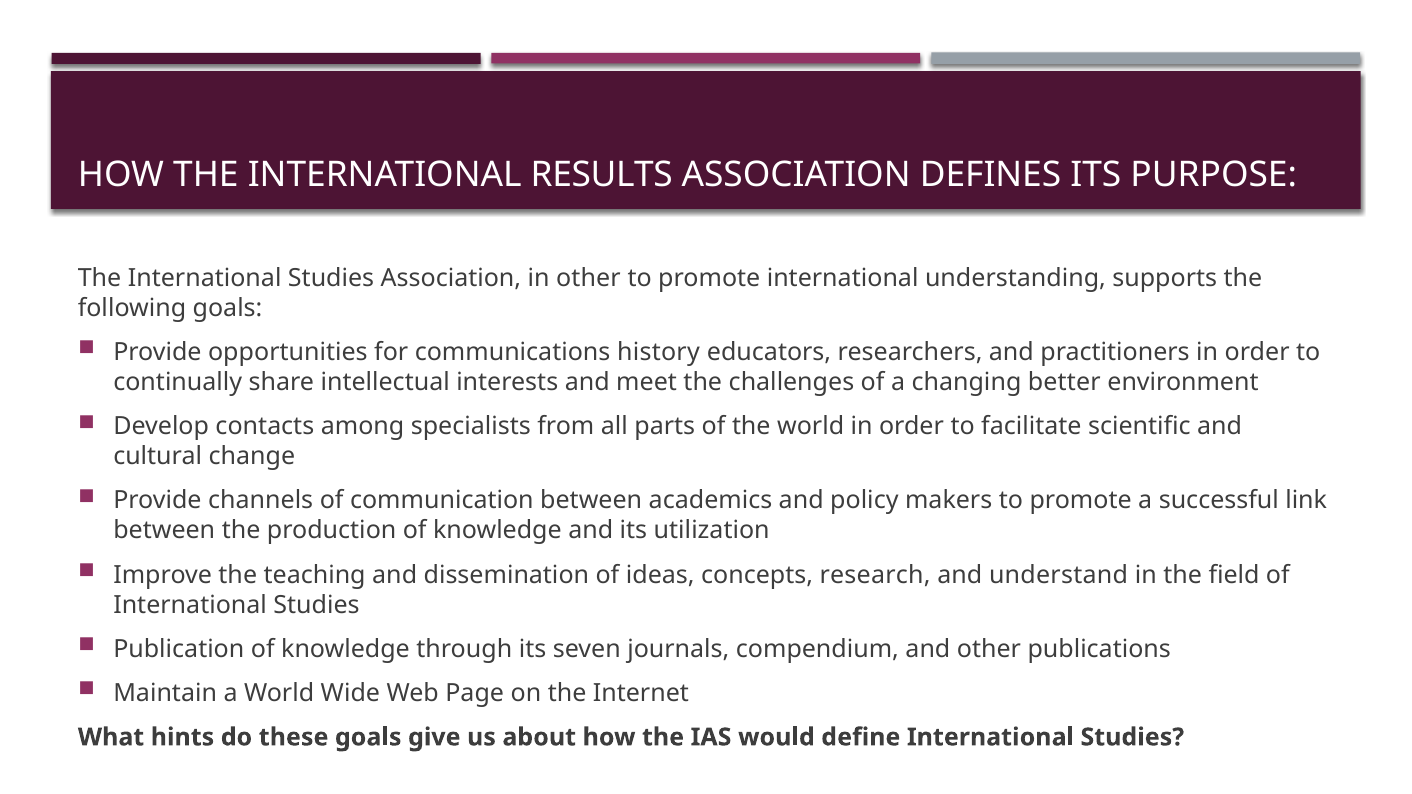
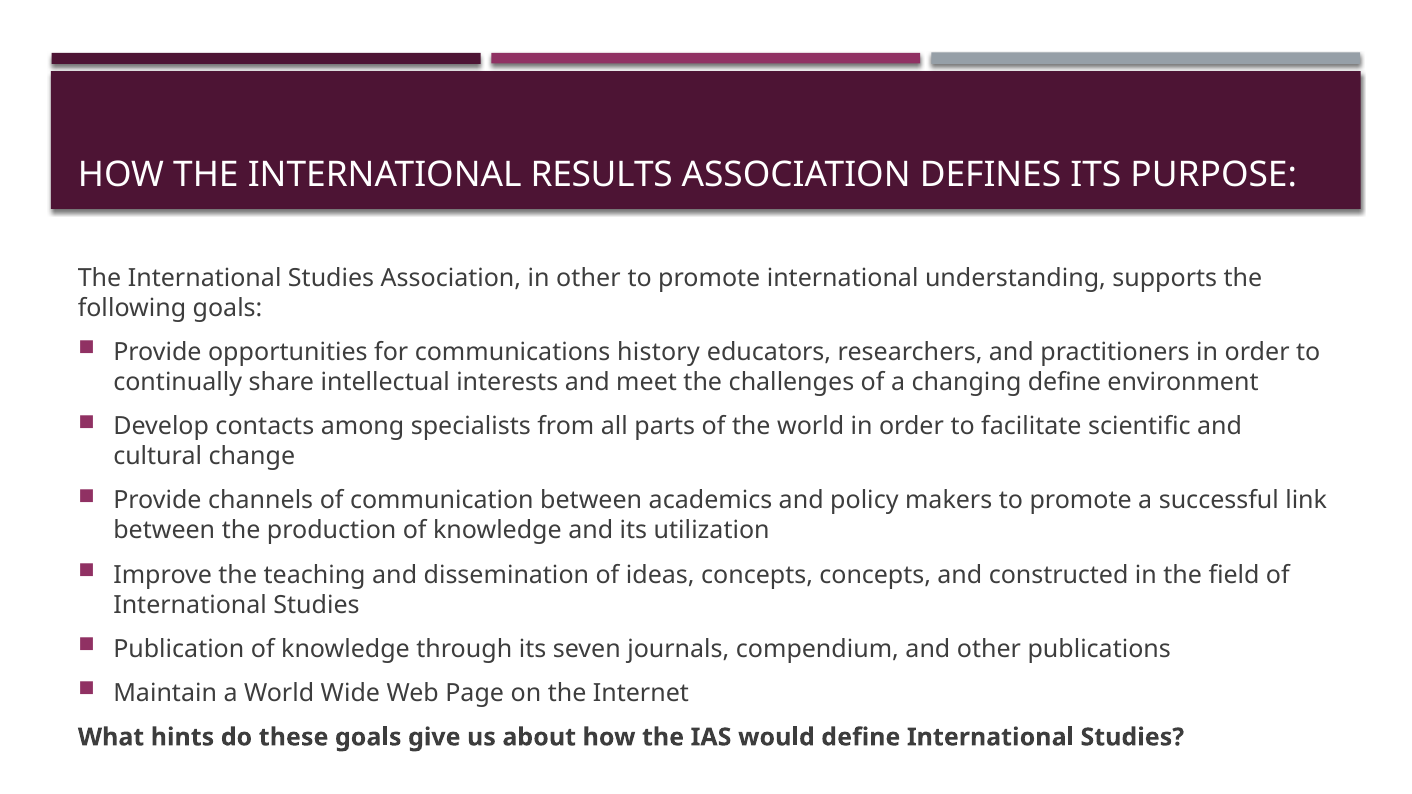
changing better: better -> define (1064, 382)
concepts research: research -> concepts (875, 575)
understand: understand -> constructed (1059, 575)
